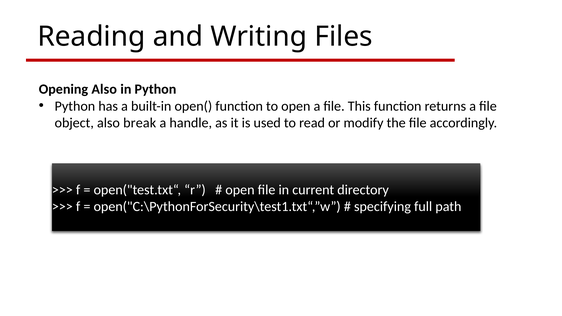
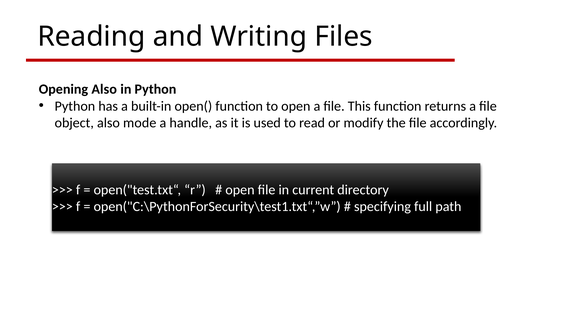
break: break -> mode (140, 123)
